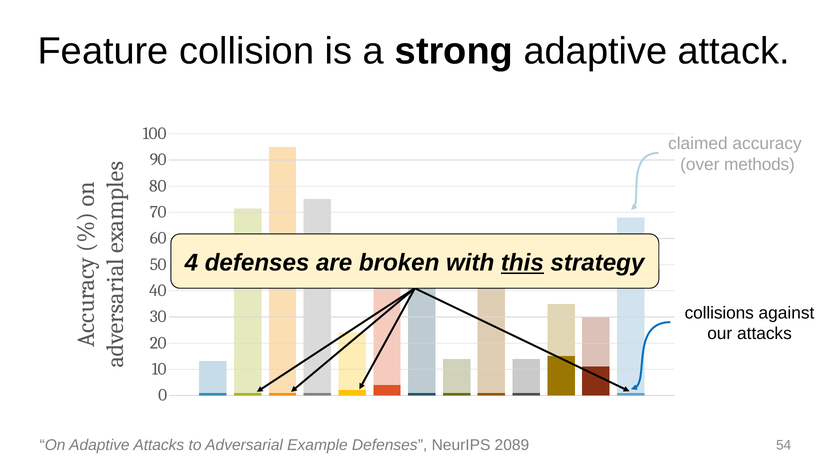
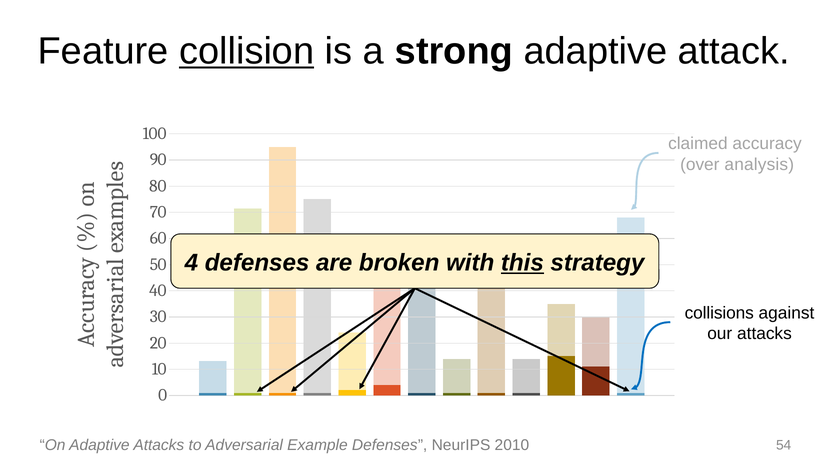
collision underline: none -> present (247, 51)
methods: methods -> analysis (759, 165)
2089: 2089 -> 2010 (512, 446)
